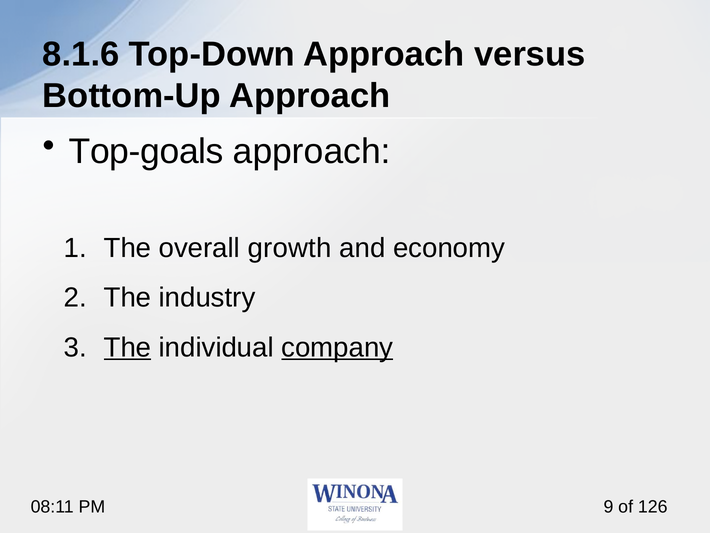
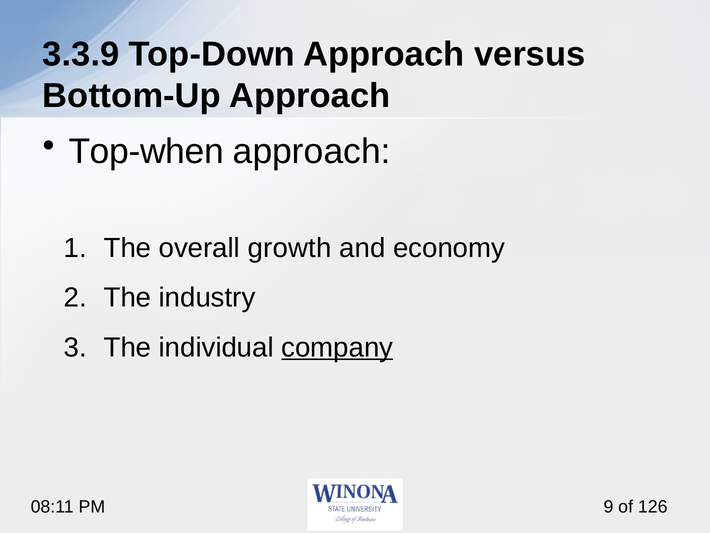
8.1.6: 8.1.6 -> 3.3.9 (81, 55)
Top-goals: Top-goals -> Top-when (146, 152)
The underline: present -> none (128, 347)
